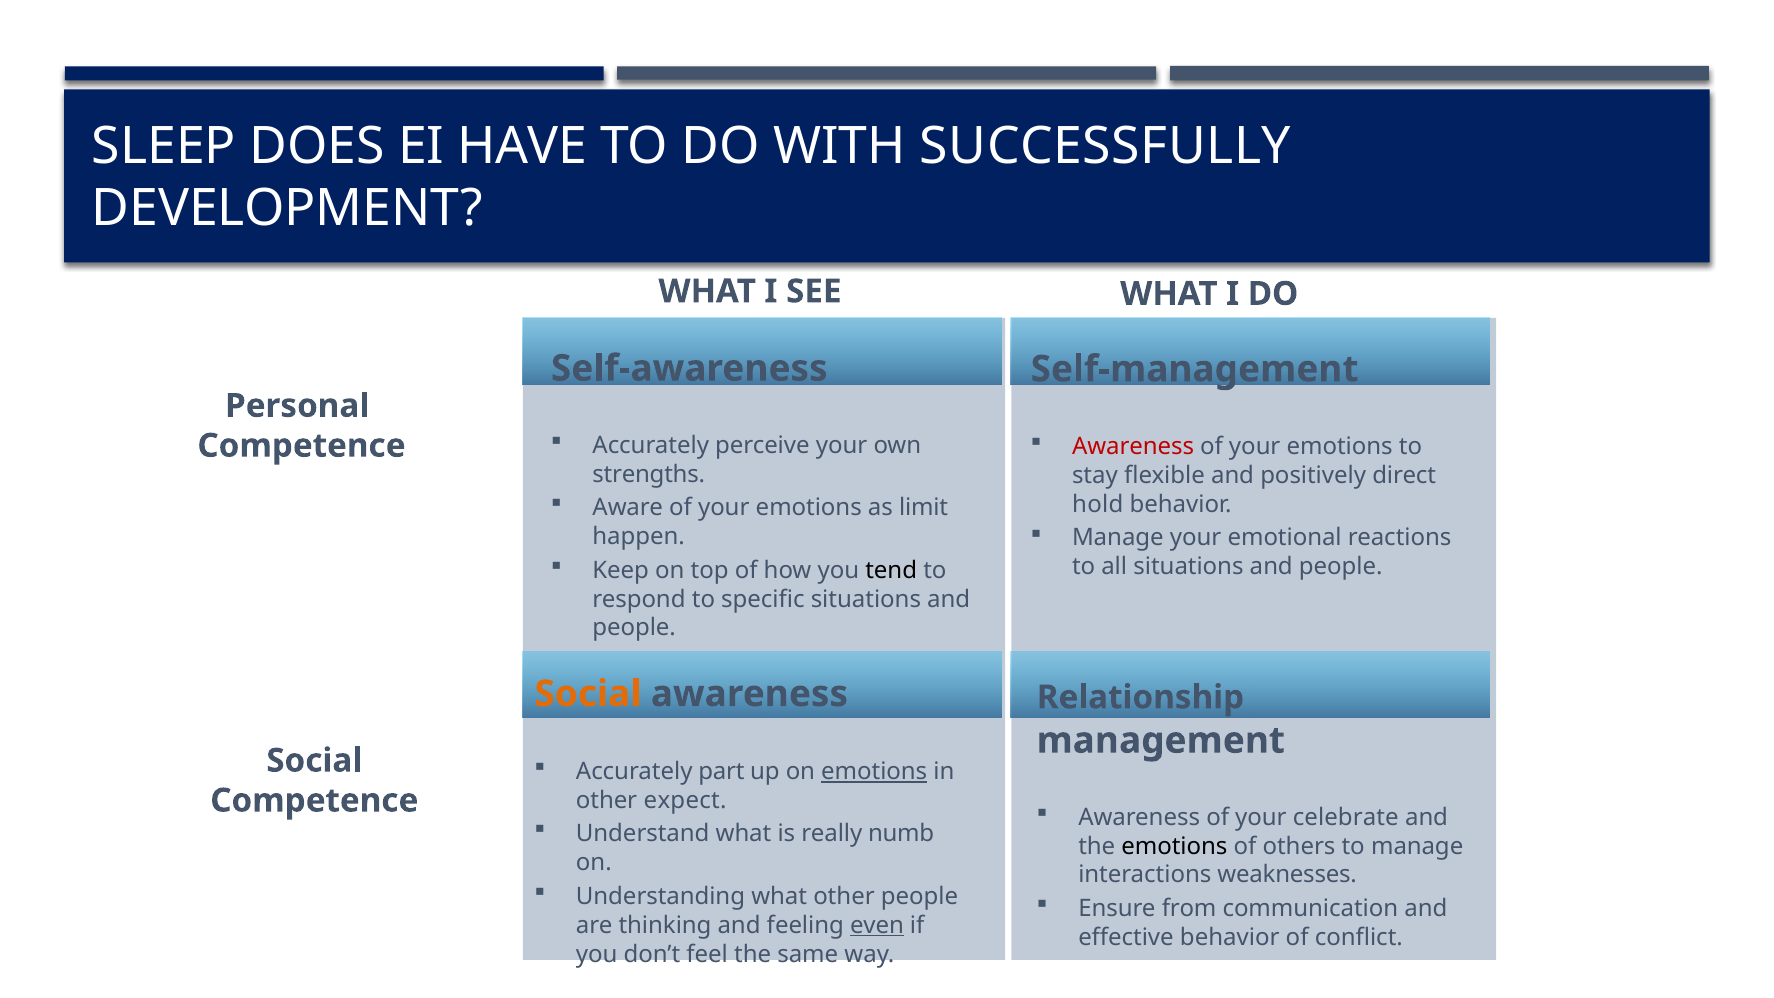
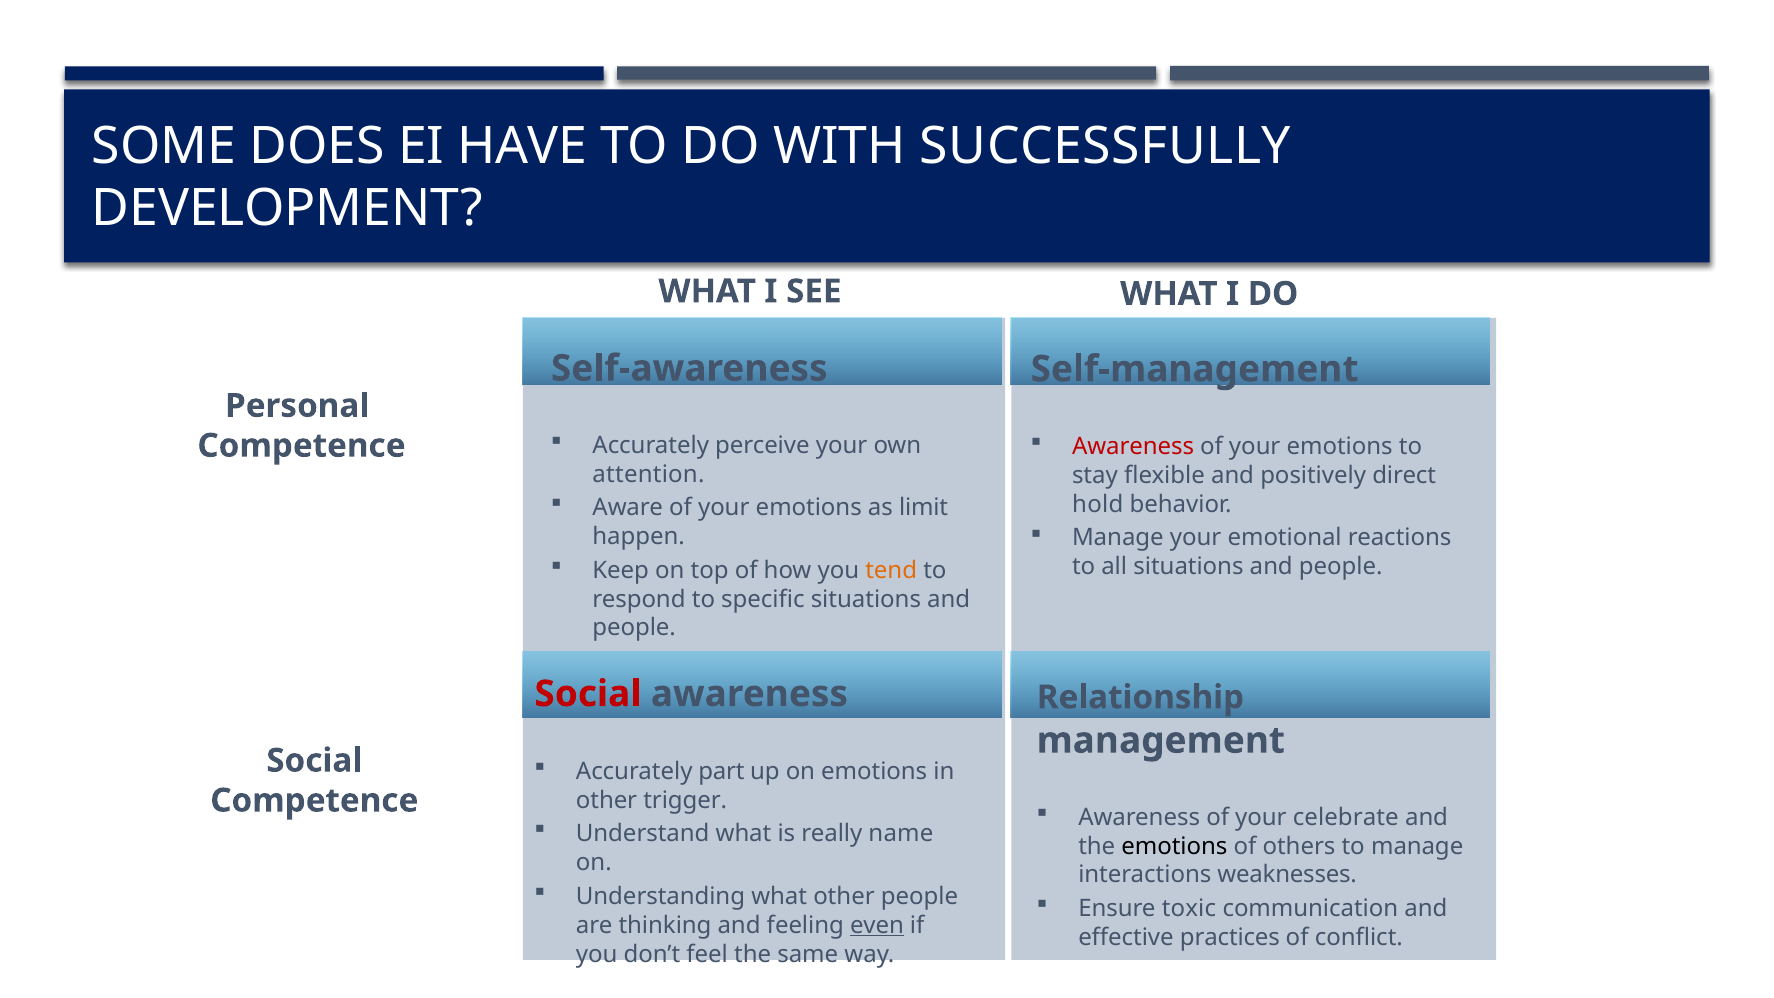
SLEEP: SLEEP -> SOME (164, 146)
strengths: strengths -> attention (648, 474)
tend colour: black -> orange (891, 570)
Social colour: orange -> red (588, 694)
emotions underline: present -> none (874, 771)
expect: expect -> trigger (685, 800)
numb: numb -> name (901, 834)
from: from -> toxic (1189, 909)
effective behavior: behavior -> practices (1230, 937)
